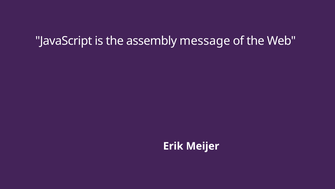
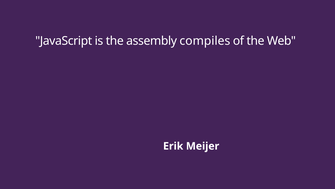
message: message -> compiles (205, 41)
